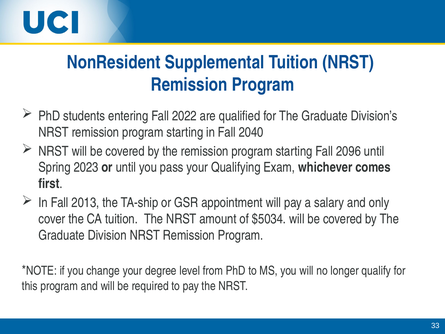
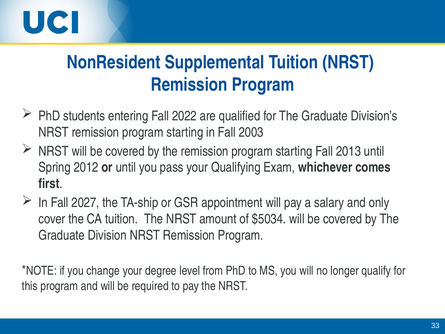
2040: 2040 -> 2003 (251, 132)
2096: 2096 -> 2013 (349, 151)
2023: 2023 -> 2012 (86, 167)
2013: 2013 -> 2027 (85, 203)
